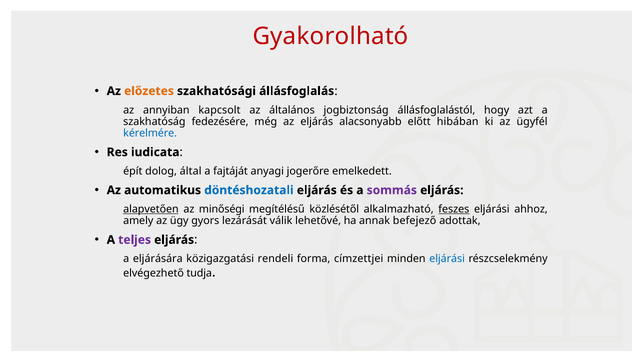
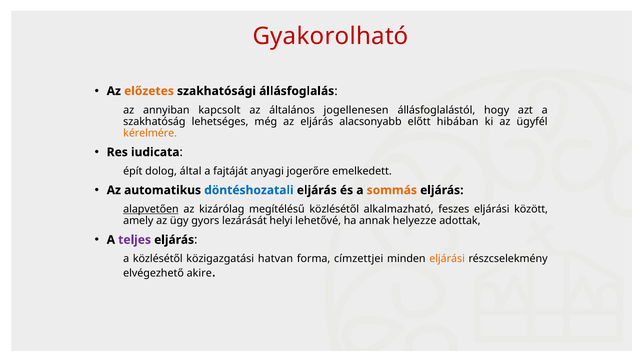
jogbiztonság: jogbiztonság -> jogellenesen (356, 110)
fedezésére: fedezésére -> lehetséges (220, 122)
kérelmére colour: blue -> orange (150, 133)
sommás colour: purple -> orange (392, 190)
minőségi: minőségi -> kizárólag (222, 209)
feszes underline: present -> none (454, 209)
ahhoz: ahhoz -> között (531, 209)
válik: válik -> helyi (281, 221)
befejező: befejező -> helyezze (415, 221)
a eljárására: eljárására -> közlésétől (158, 259)
rendeli: rendeli -> hatvan (275, 259)
eljárási colour: blue -> orange (447, 259)
tudja: tudja -> akire (199, 273)
